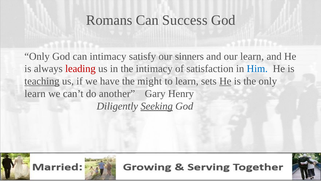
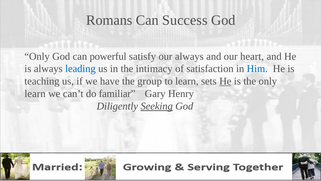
can intimacy: intimacy -> powerful (108, 56)
our sinners: sinners -> always (189, 56)
our learn: learn -> heart (252, 56)
leading colour: red -> blue (80, 69)
teaching underline: present -> none (42, 81)
might: might -> group (150, 81)
another: another -> familiar (117, 93)
